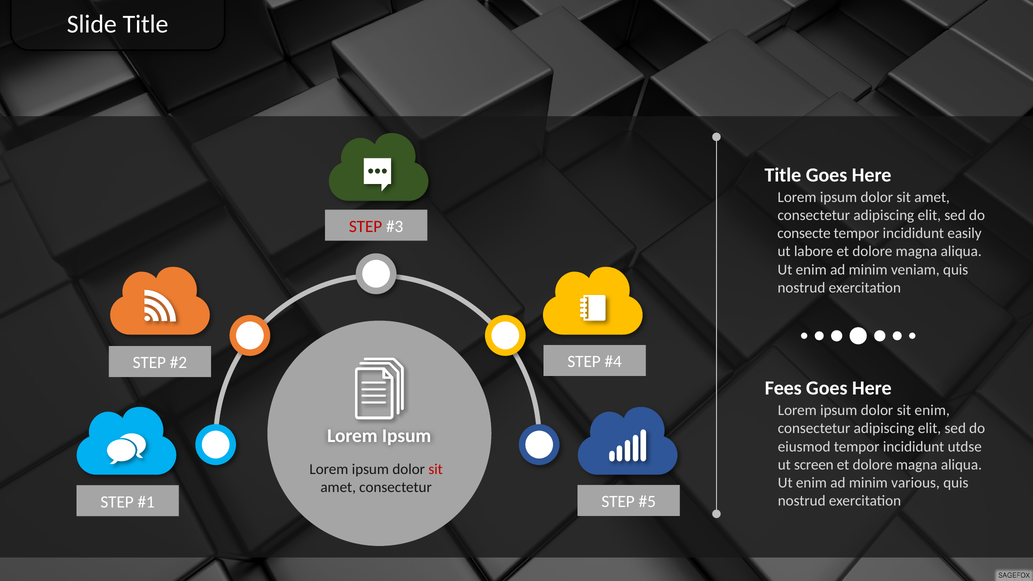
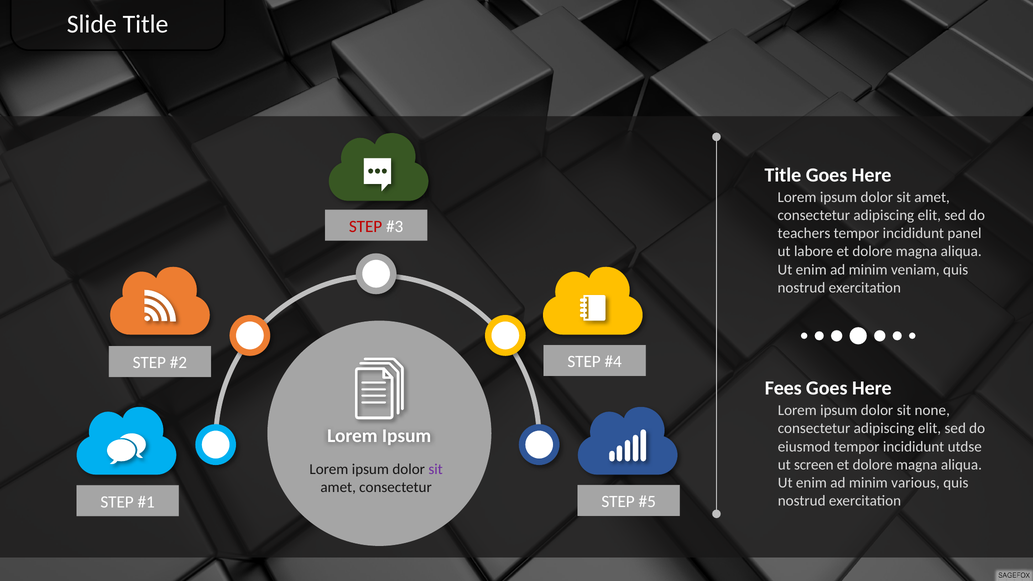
consecte: consecte -> teachers (804, 233)
easily: easily -> panel (964, 233)
sit enim: enim -> none (932, 410)
sit colour: red -> purple (436, 469)
